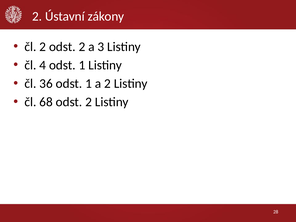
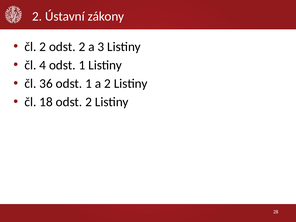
68: 68 -> 18 (46, 102)
